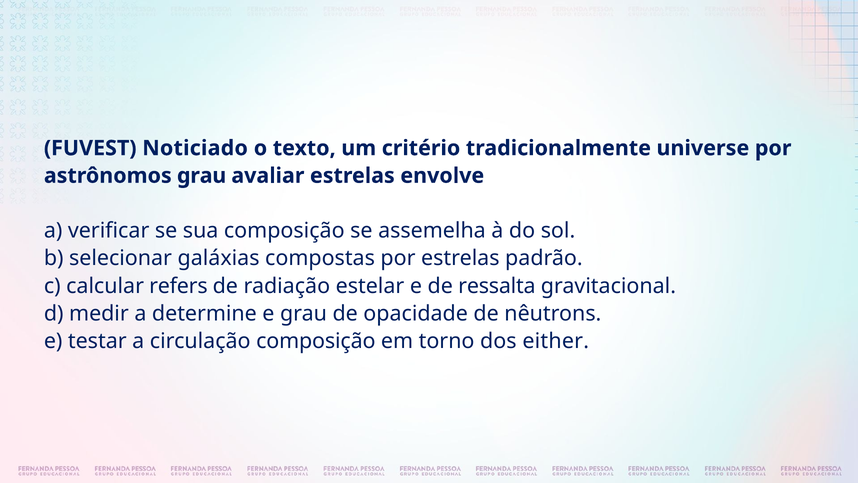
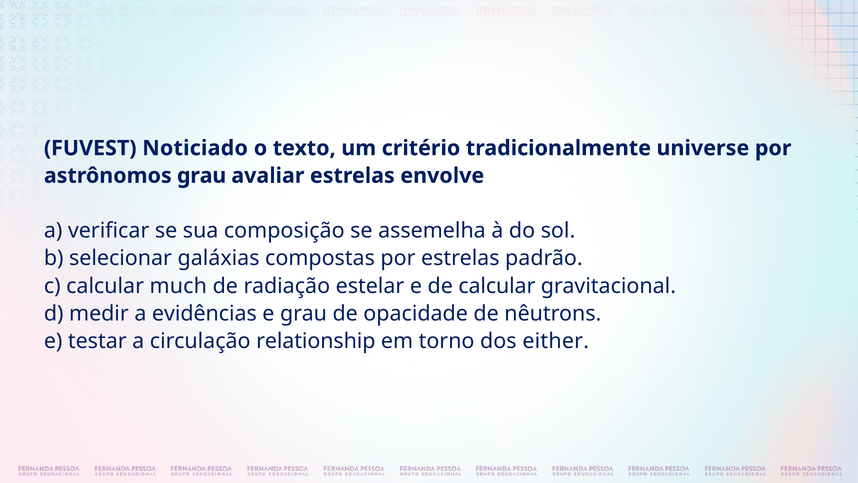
refers: refers -> much (178, 286)
de ressalta: ressalta -> calcular (497, 286)
determine: determine -> evidências (204, 313)
circulação composição: composição -> relationship (316, 341)
